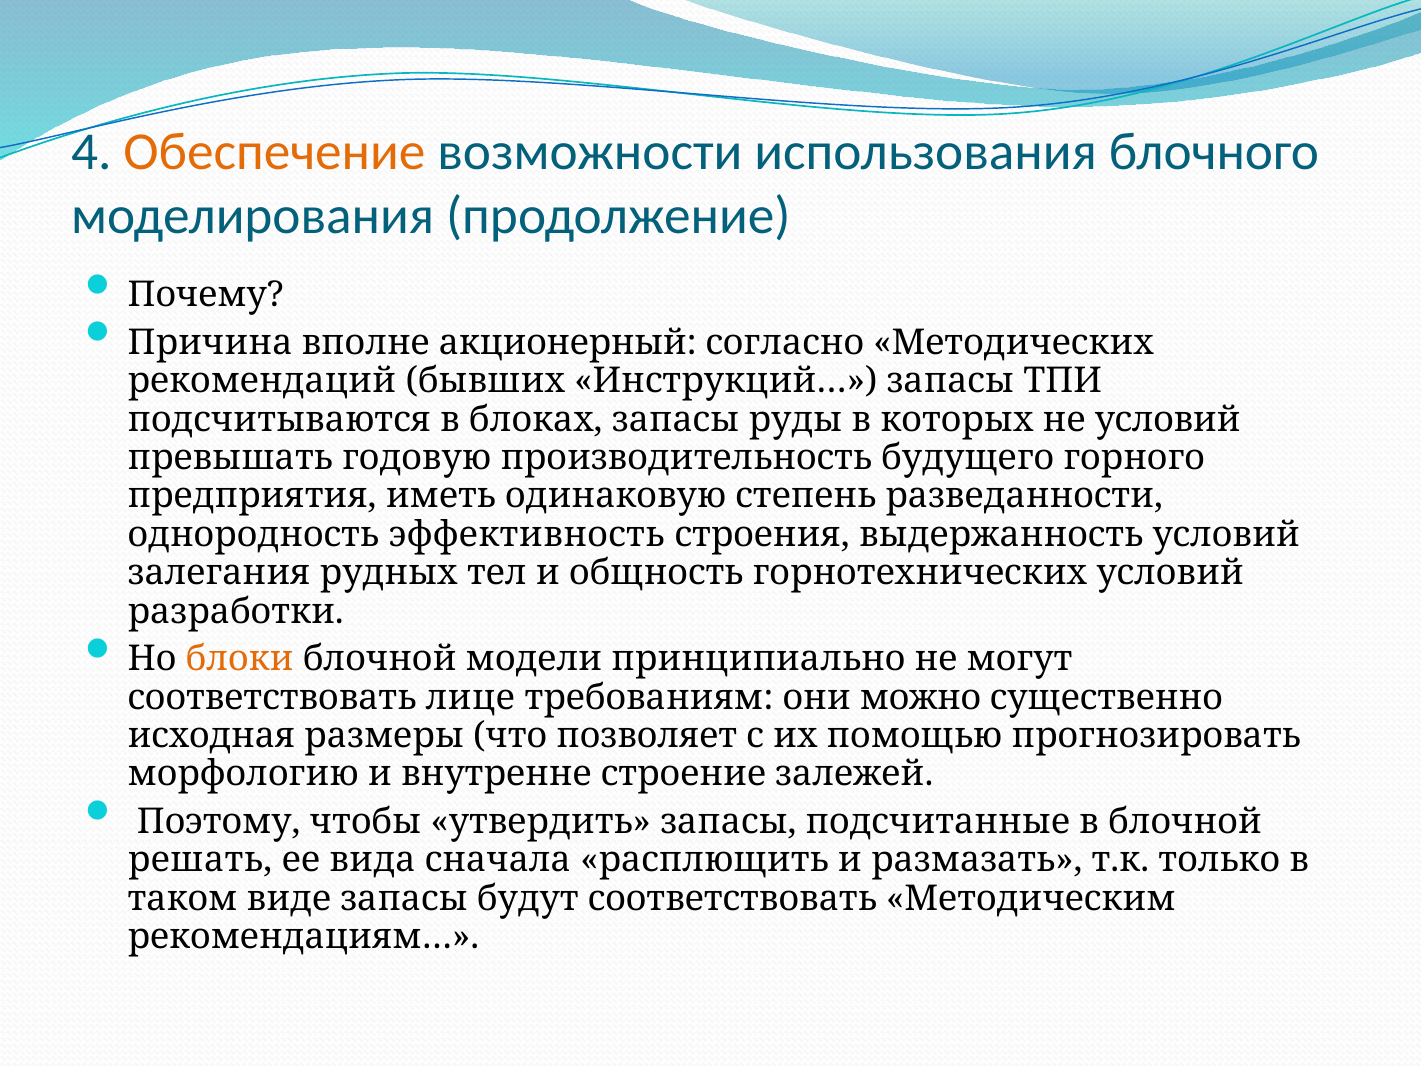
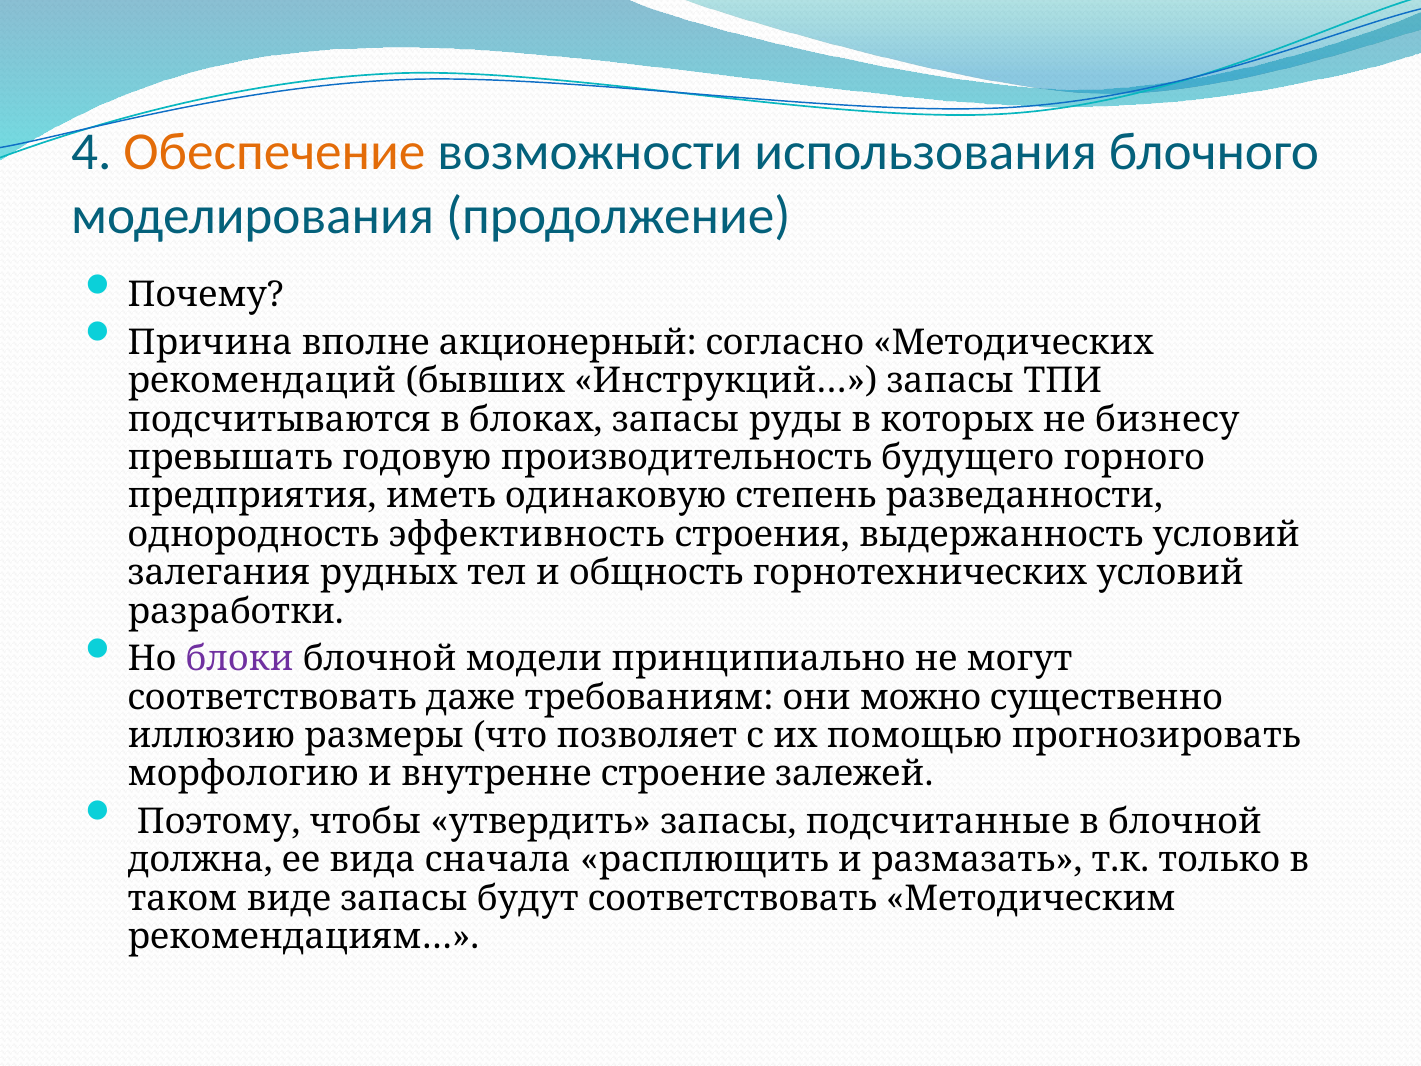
не условий: условий -> бизнесу (1167, 419)
блоки colour: orange -> purple (240, 659)
лице: лице -> даже (470, 697)
исходная: исходная -> иллюзию (211, 736)
решать: решать -> должна (200, 860)
